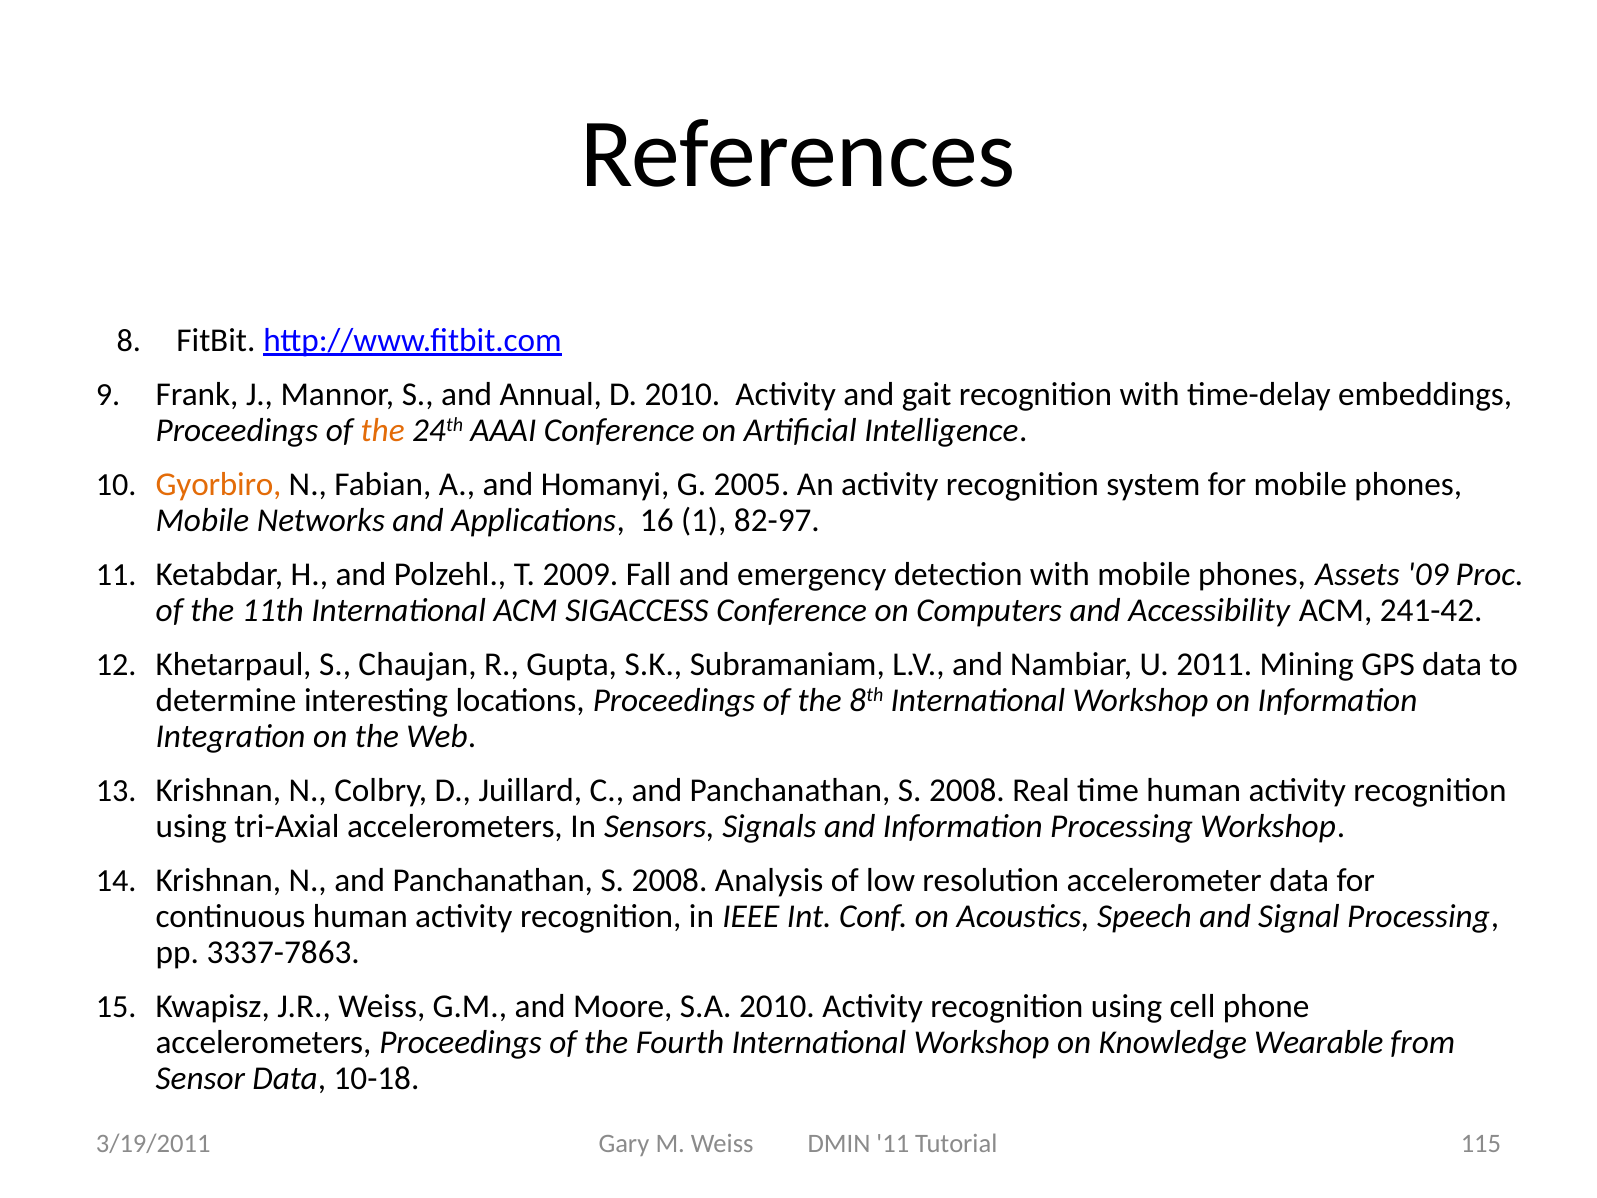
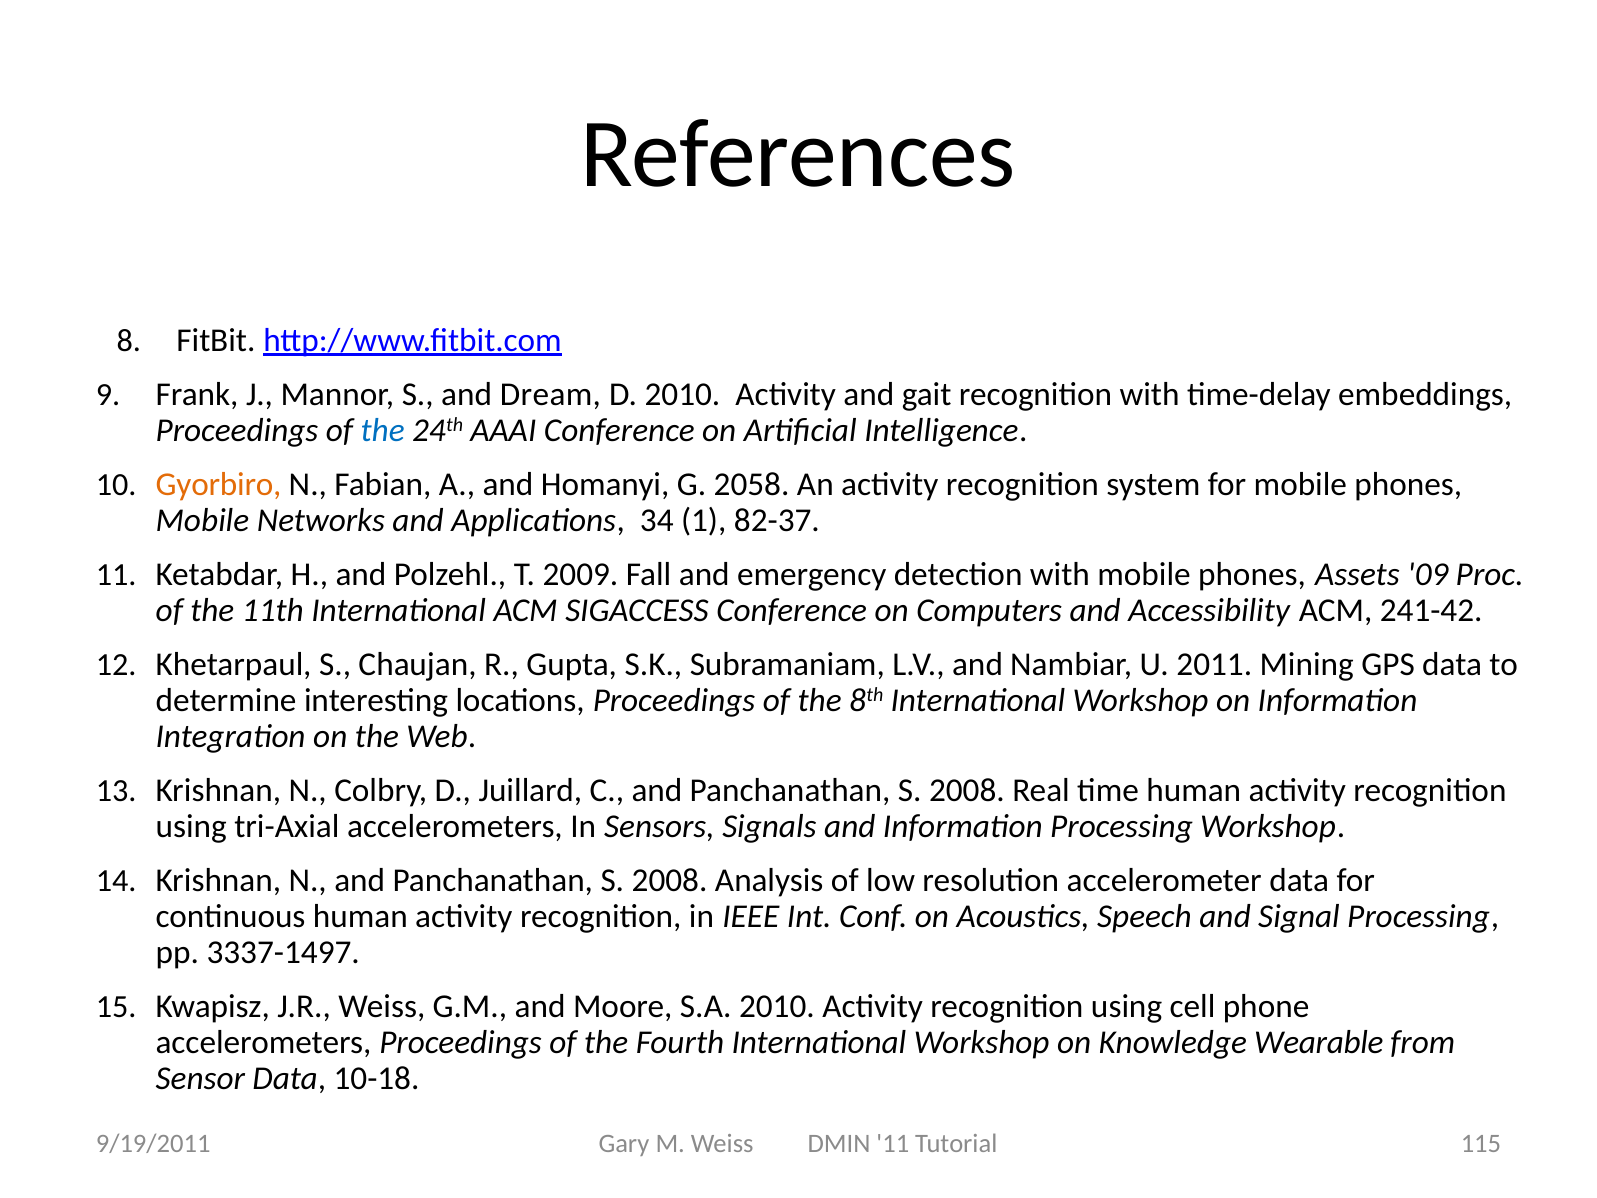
Annual: Annual -> Dream (550, 395)
the colour: orange -> blue (383, 431)
2005: 2005 -> 2058 (752, 485)
16: 16 -> 34 (657, 521)
82-97: 82-97 -> 82-37 (777, 521)
3337-7863: 3337-7863 -> 3337-1497 (283, 952)
3/19/2011: 3/19/2011 -> 9/19/2011 (153, 1144)
